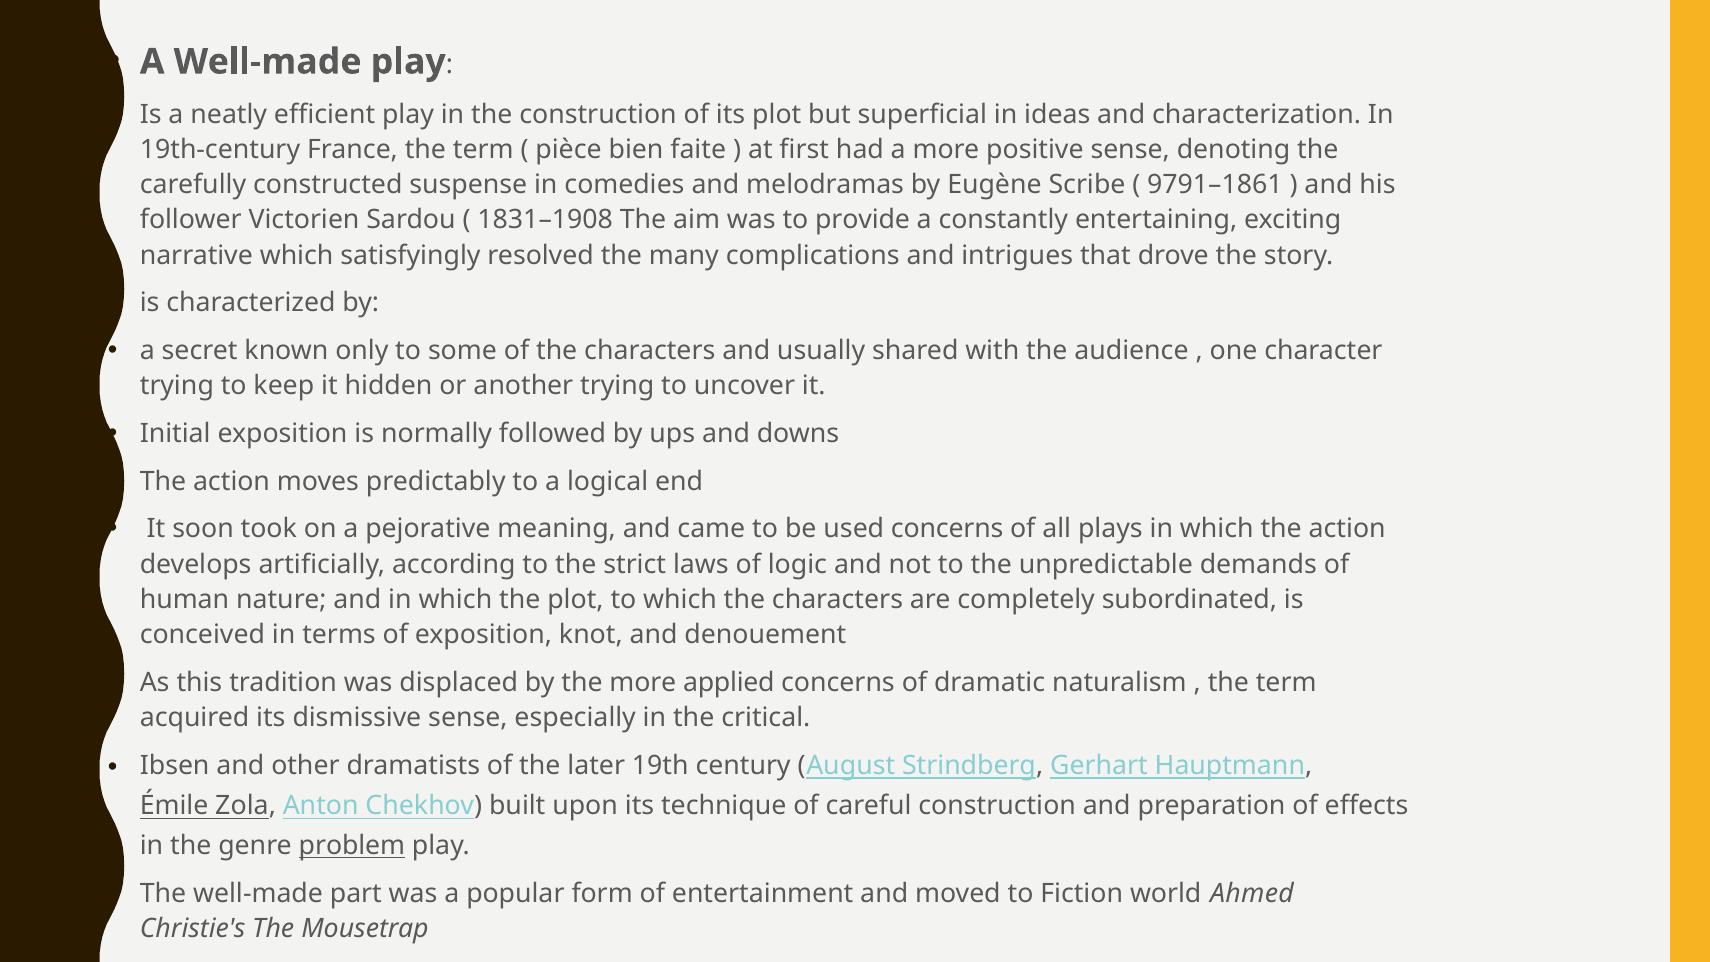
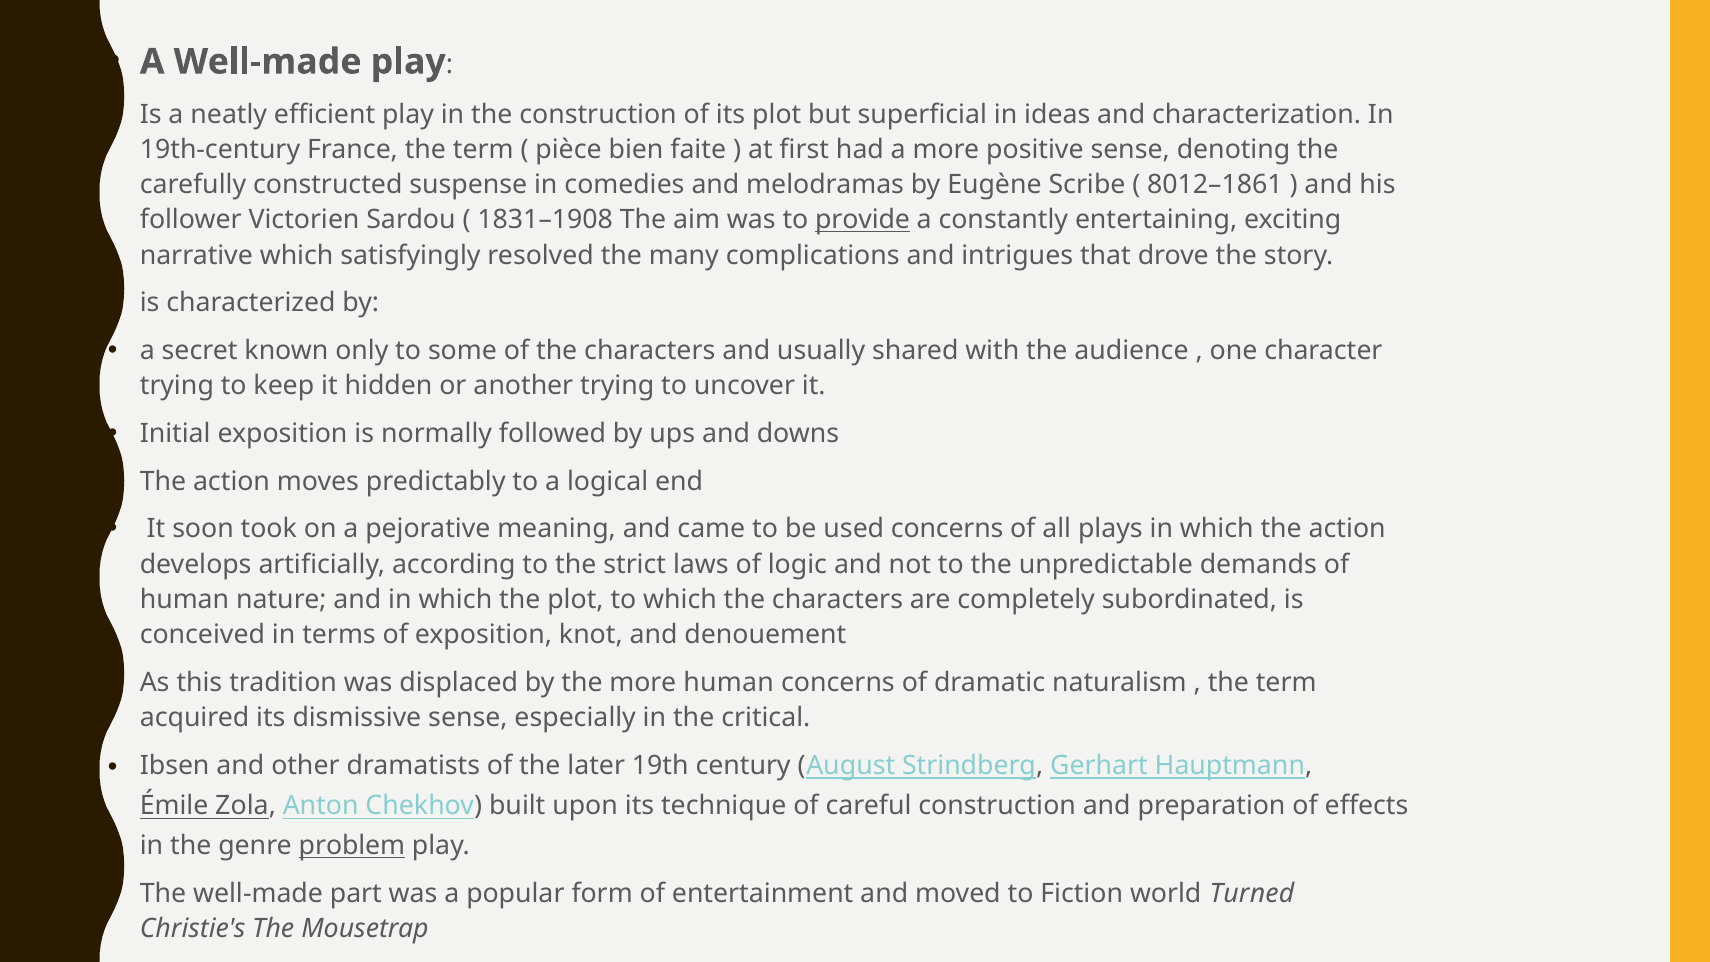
9791–1861: 9791–1861 -> 8012–1861 (1215, 185)
provide underline: none -> present (863, 220)
more applied: applied -> human (729, 682)
Ahmed: Ahmed -> Turned (1252, 893)
